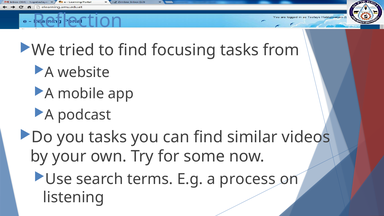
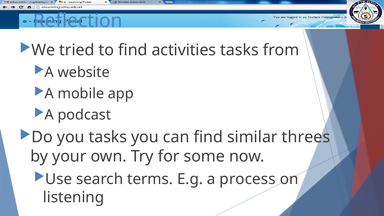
focusing: focusing -> activities (184, 50)
videos: videos -> threes (306, 137)
